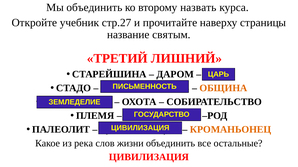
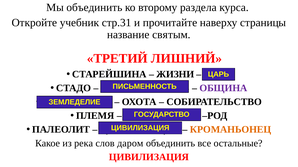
назвать: назвать -> раздела (198, 8)
стр.27: стр.27 -> стр.31 (117, 23)
ДАРОМ: ДАРОМ -> ЖИЗНИ (175, 75)
ОБЩИНА colour: orange -> purple (223, 88)
жизни: жизни -> даром (130, 144)
